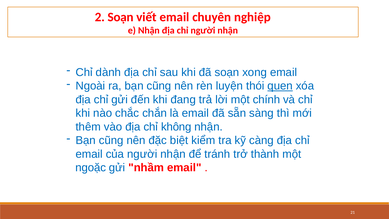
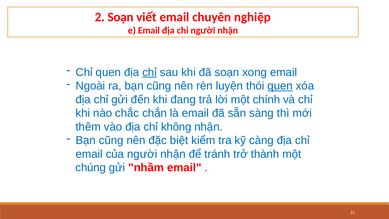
e Nhận: Nhận -> Email (149, 30)
Chỉ dành: dành -> quen (108, 72)
chỉ underline: none -> present (150, 72)
ngoặc: ngoặc -> chúng (91, 168)
